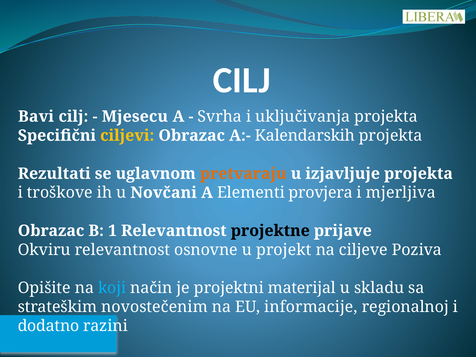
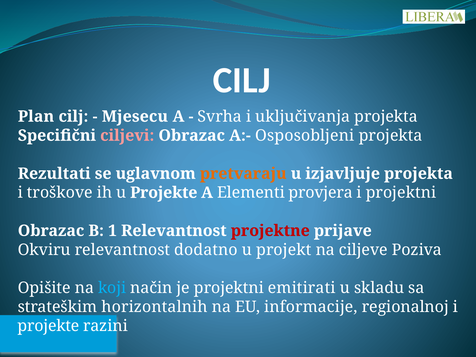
Bavi: Bavi -> Plan (36, 116)
ciljevi colour: yellow -> pink (127, 136)
Kalendarskih: Kalendarskih -> Osposobljeni (305, 136)
u Novčani: Novčani -> Projekte (164, 193)
i mjerljiva: mjerljiva -> projektni (401, 193)
projektne colour: black -> red (270, 231)
osnovne: osnovne -> dodatno (206, 250)
materijal: materijal -> emitirati (302, 288)
novostečenim: novostečenim -> horizontalnih (155, 307)
dodatno: dodatno -> projekte (49, 326)
